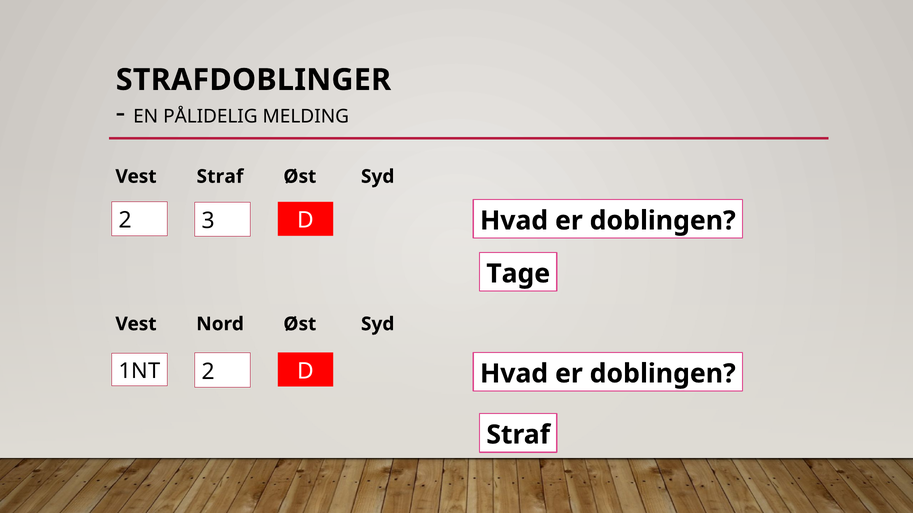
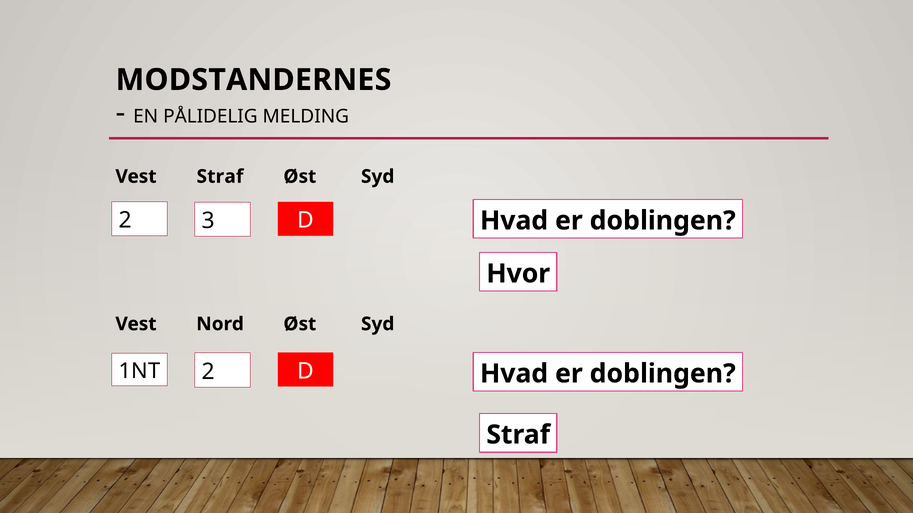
STRAFDOBLINGER: STRAFDOBLINGER -> MODSTANDERNES (253, 80)
Tage: Tage -> Hvor (518, 274)
